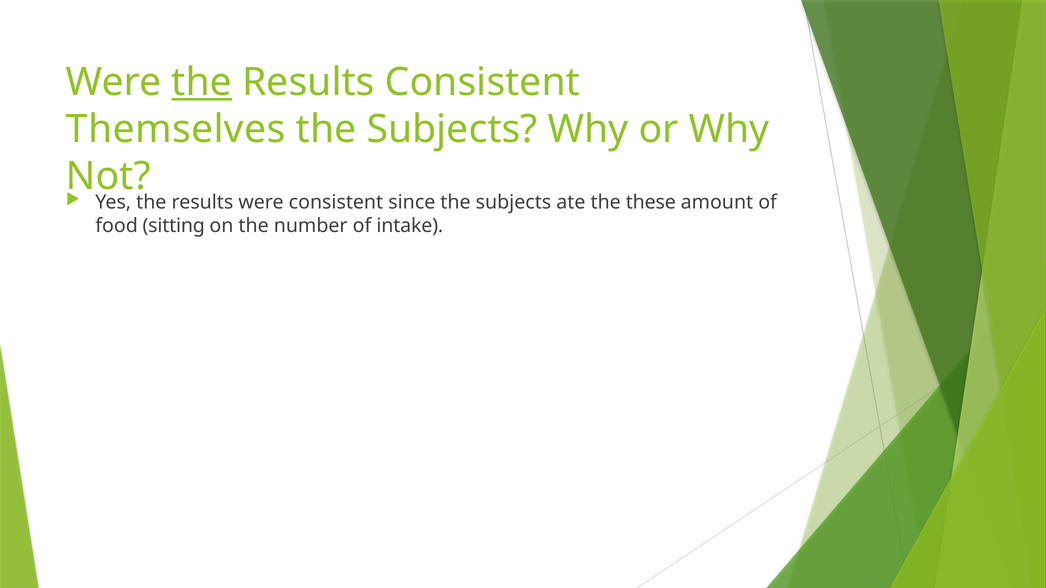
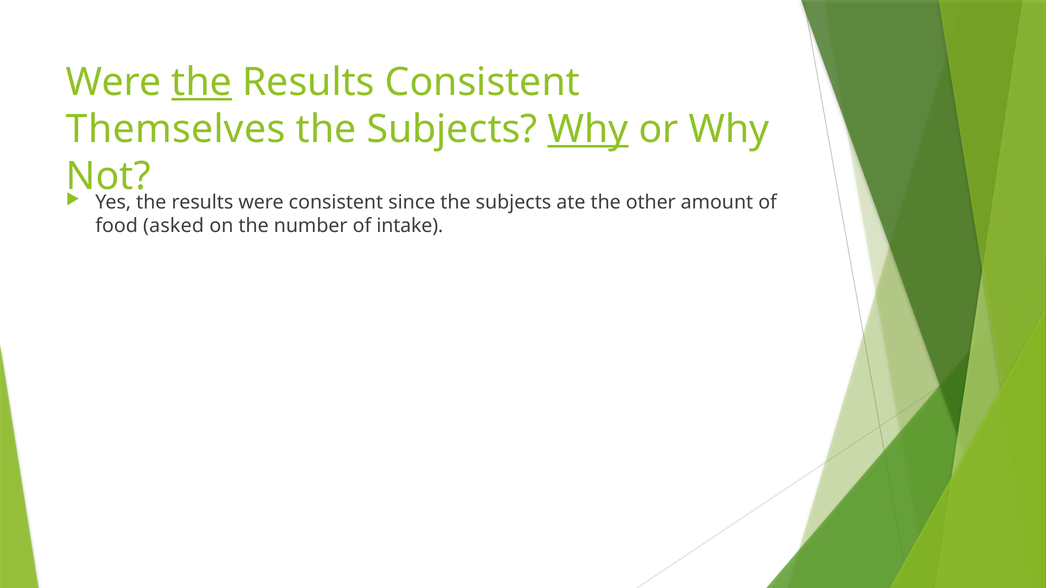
Why underline: none -> present (588, 130)
these: these -> other (651, 202)
sitting: sitting -> asked (174, 226)
